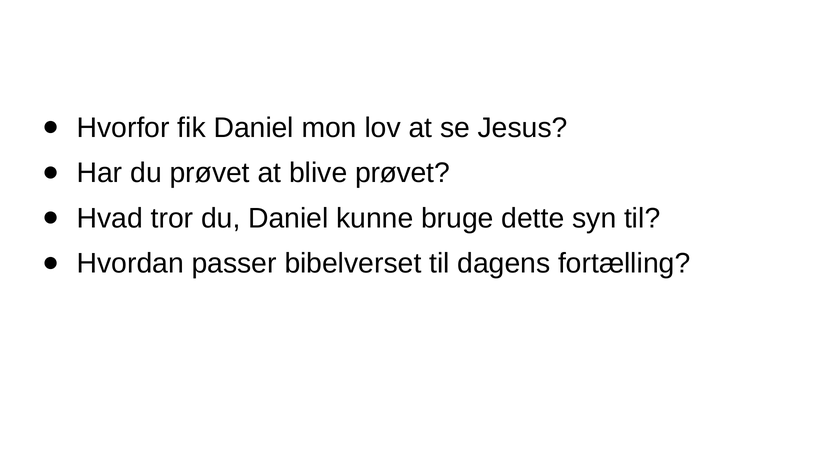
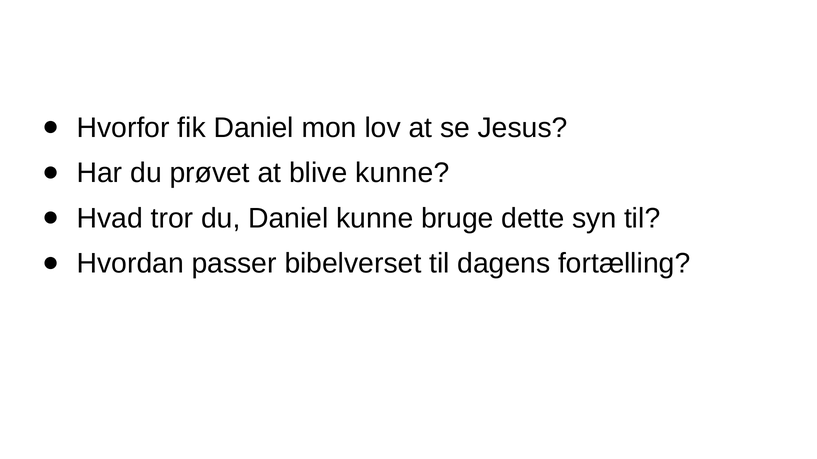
blive prøvet: prøvet -> kunne (402, 173)
